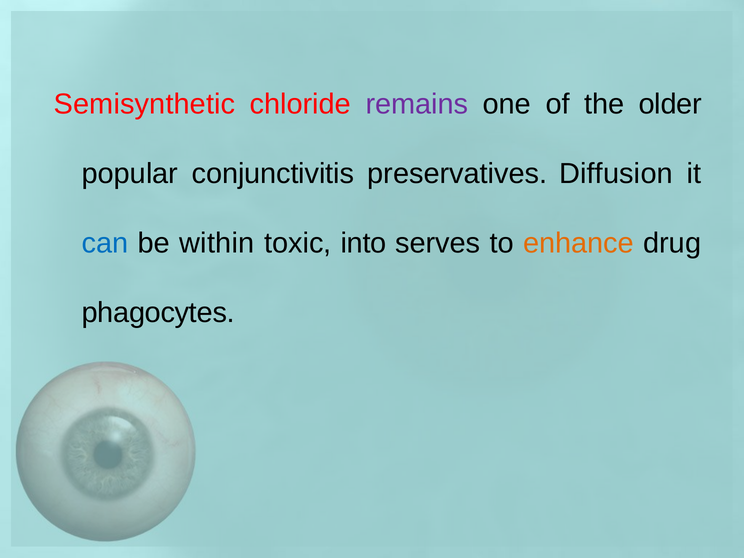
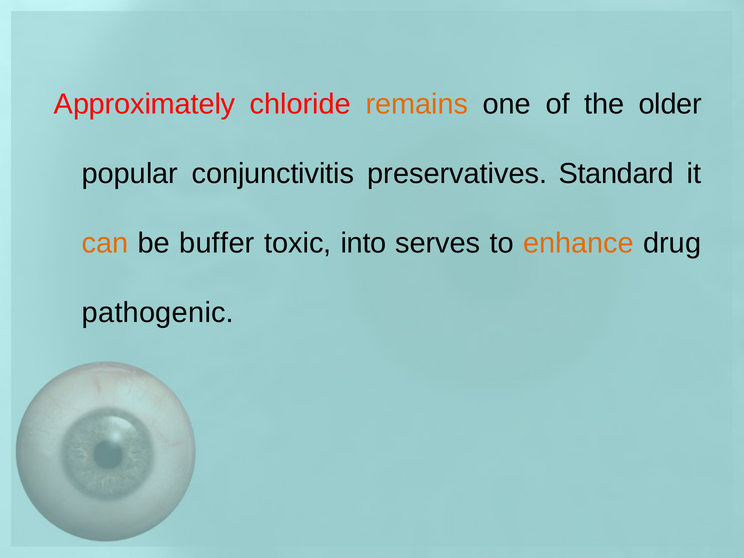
Semisynthetic: Semisynthetic -> Approximately (145, 104)
remains colour: purple -> orange (417, 104)
Diffusion: Diffusion -> Standard (616, 174)
can colour: blue -> orange (105, 243)
within: within -> buffer (217, 243)
phagocytes: phagocytes -> pathogenic (158, 313)
